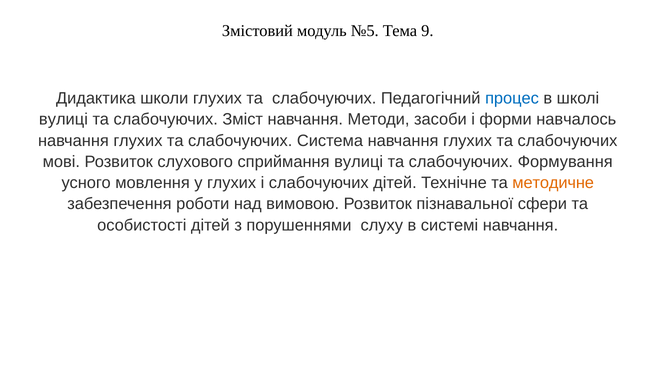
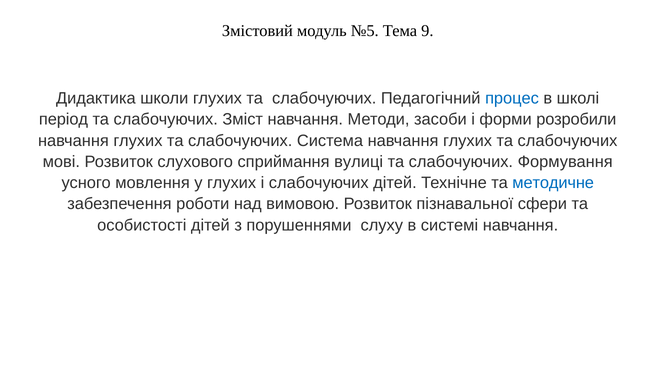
вулиці: вулиці -> період (64, 119)
навчалось: навчалось -> розробили (576, 119)
методичне colour: orange -> blue (553, 183)
